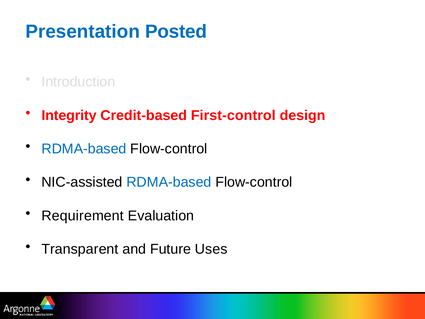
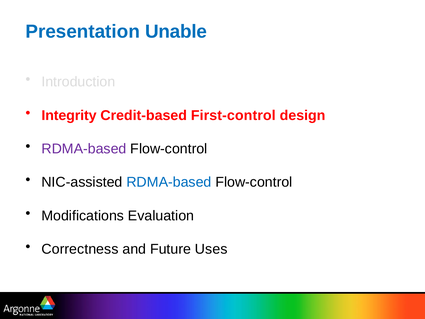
Posted: Posted -> Unable (176, 31)
RDMA-based colour: blue -> purple (84, 149)
Requirement: Requirement -> Modifications (83, 216)
Transparent: Transparent -> Correctness (80, 249)
